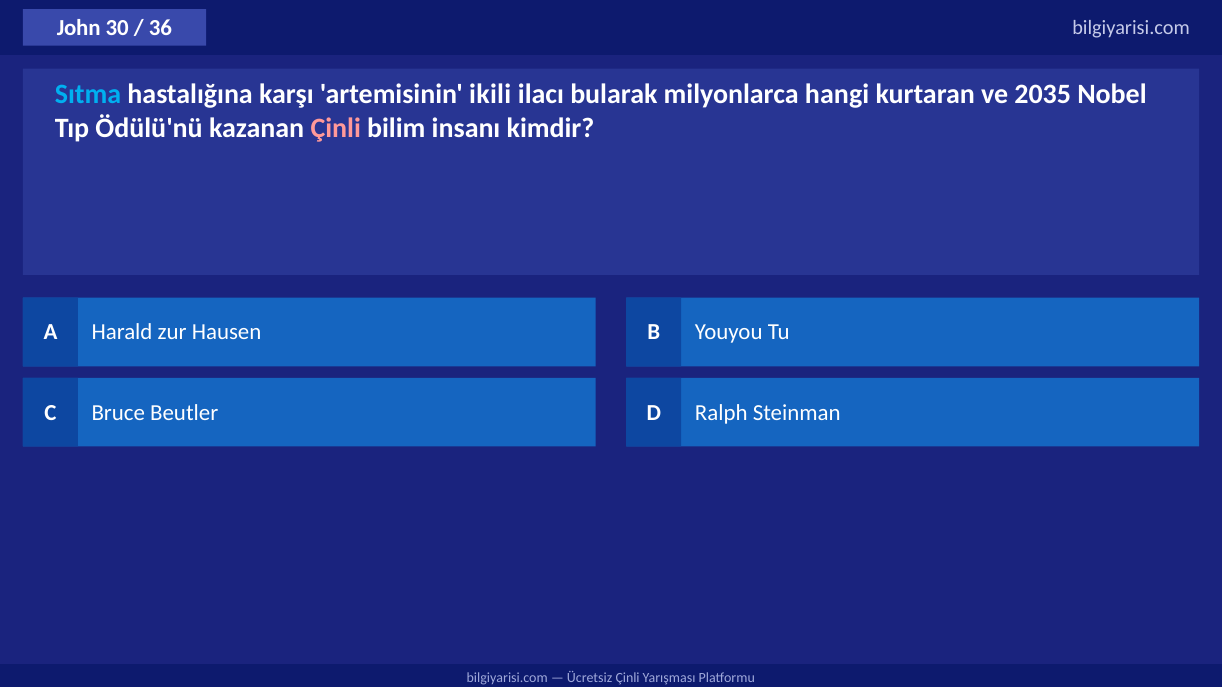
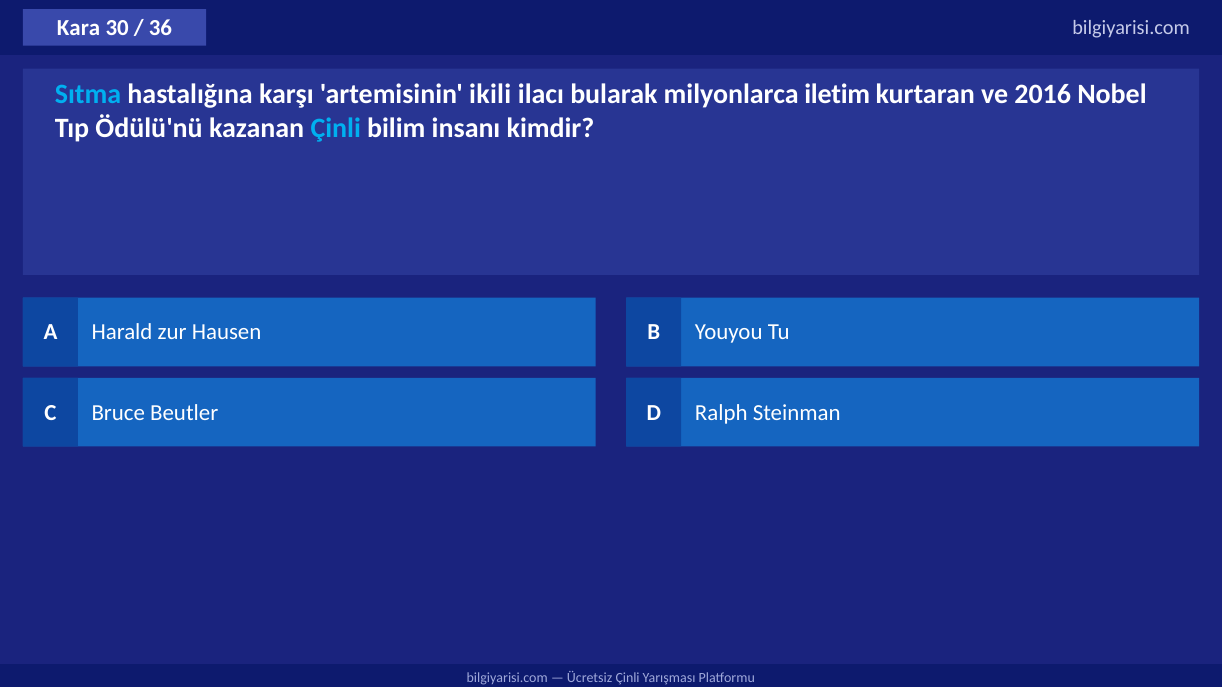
John: John -> Kara (79, 28)
hangi: hangi -> iletim (837, 94)
2035: 2035 -> 2016 (1043, 94)
Çinli colour: pink -> light blue (336, 128)
